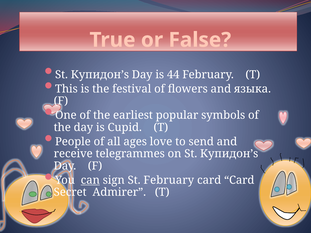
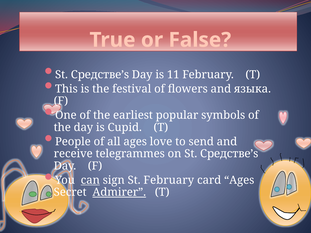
Купидон’s: Купидон’s -> Средстве’s (100, 75)
44: 44 -> 11 (173, 75)
on St Купидон’s: Купидон’s -> Средстве’s (229, 154)
card Card: Card -> Ages (239, 180)
Admirer underline: none -> present (119, 192)
